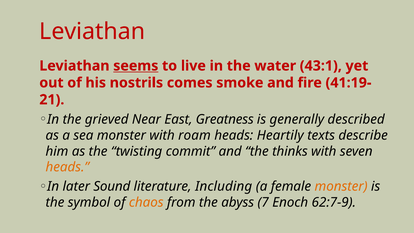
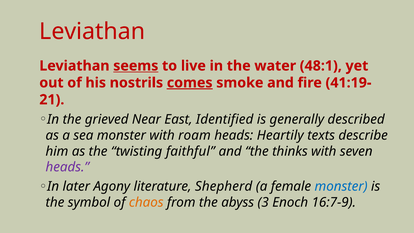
43:1: 43:1 -> 48:1 (321, 66)
comes underline: none -> present (190, 83)
Greatness: Greatness -> Identified (225, 119)
commit: commit -> faithful (190, 151)
heads colour: orange -> purple (67, 167)
Sound: Sound -> Agony (112, 186)
Including: Including -> Shepherd (224, 186)
monster colour: orange -> blue (341, 186)
7: 7 -> 3 (263, 202)
62:7-9: 62:7-9 -> 16:7-9 (334, 202)
